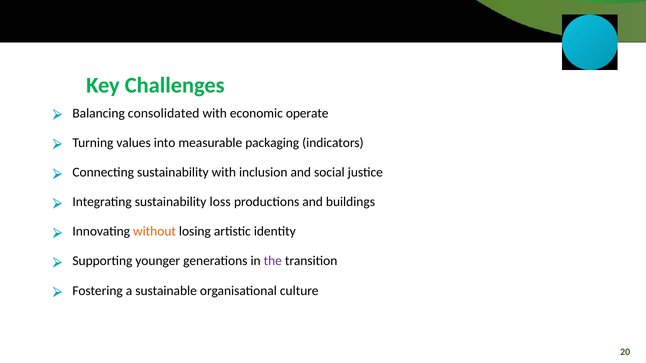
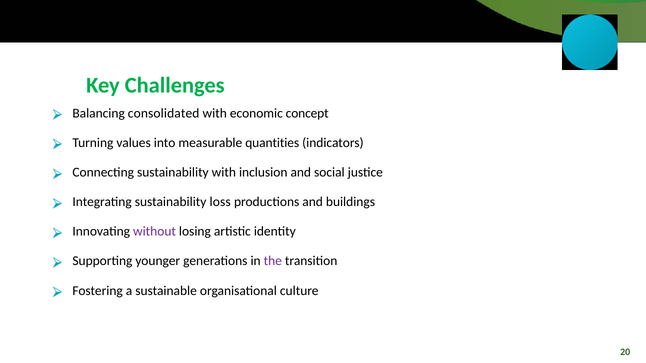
operate: operate -> concept (307, 113)
packaging: packaging -> quantities (272, 143)
without colour: orange -> purple (154, 232)
